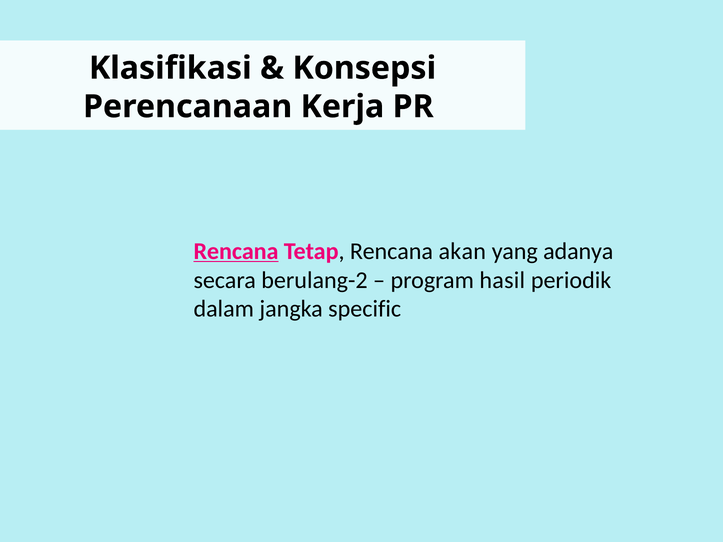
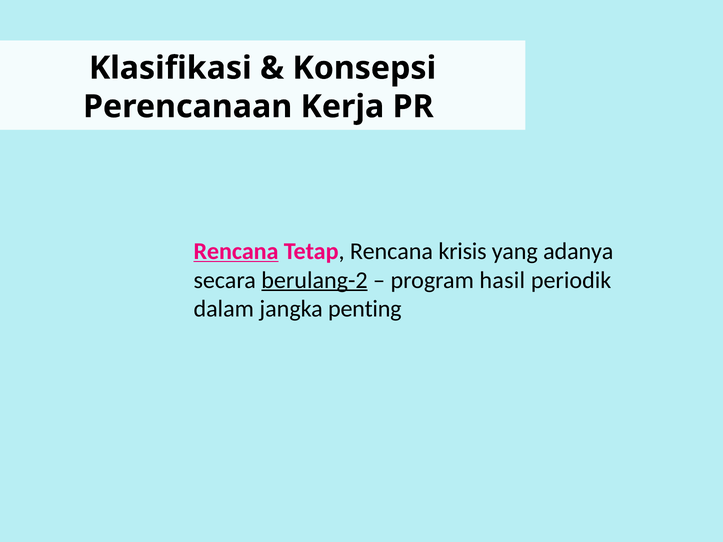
akan: akan -> krisis (462, 251)
berulang-2 underline: none -> present (314, 280)
specific: specific -> penting (365, 309)
